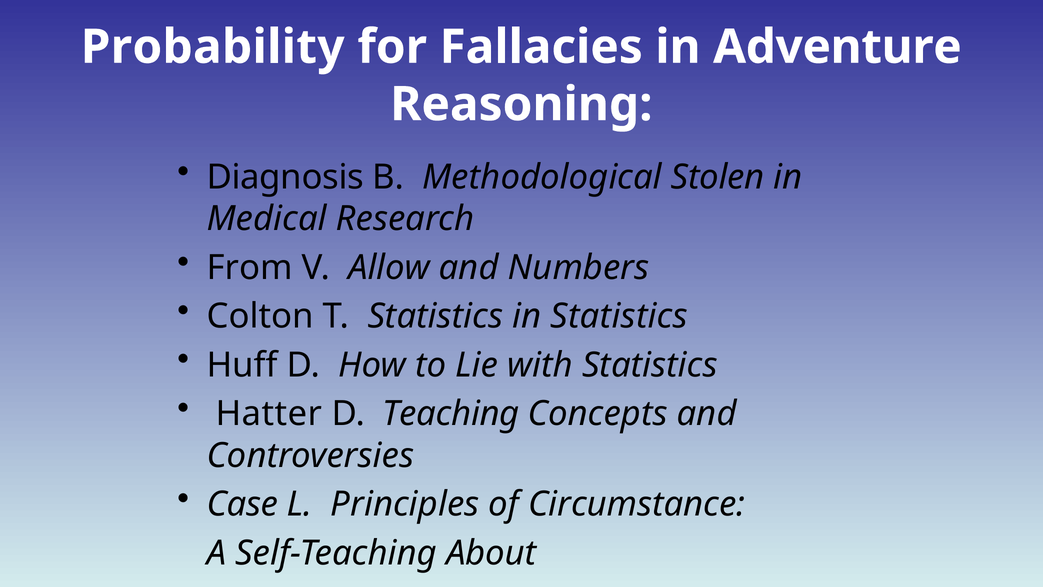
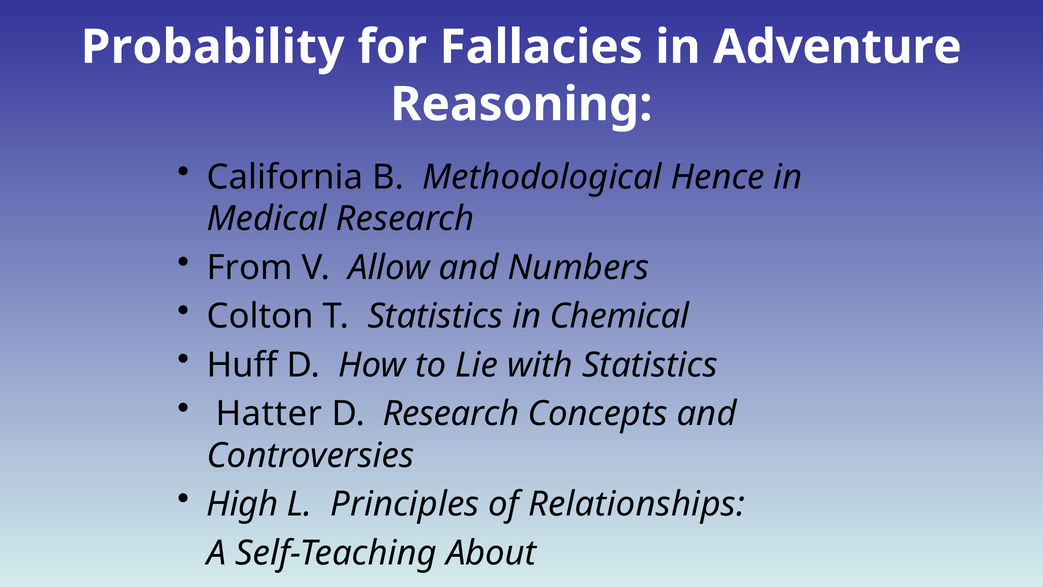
Diagnosis: Diagnosis -> California (285, 177)
Stolen: Stolen -> Hence (718, 177)
in Statistics: Statistics -> Chemical (619, 316)
D Teaching: Teaching -> Research (451, 414)
Case: Case -> High (242, 504)
Circumstance: Circumstance -> Relationships (637, 504)
